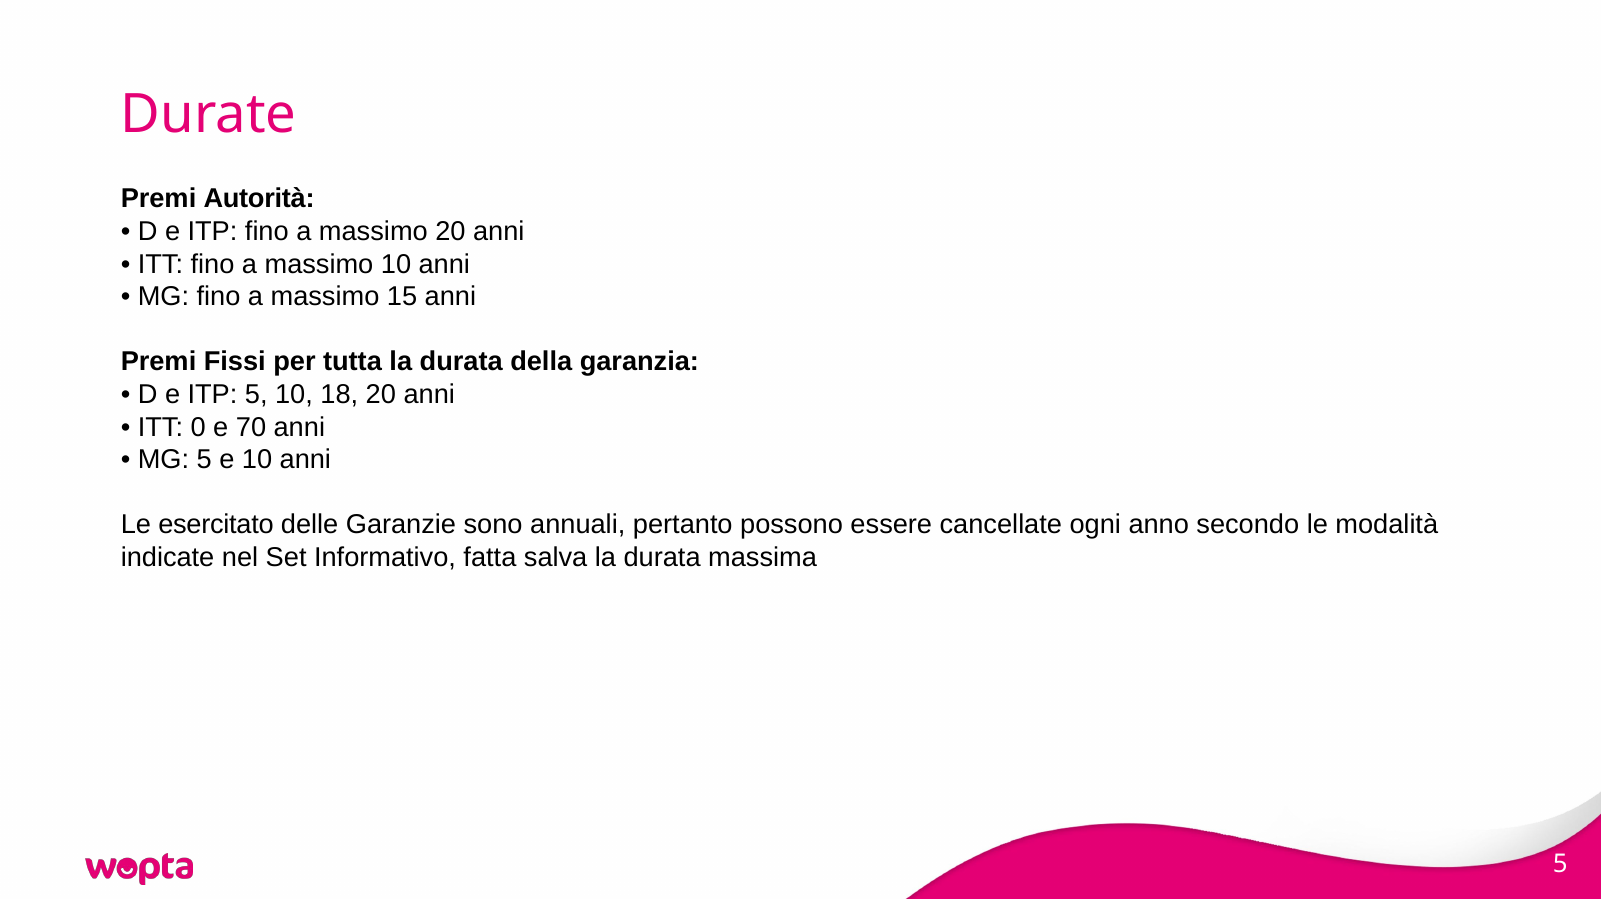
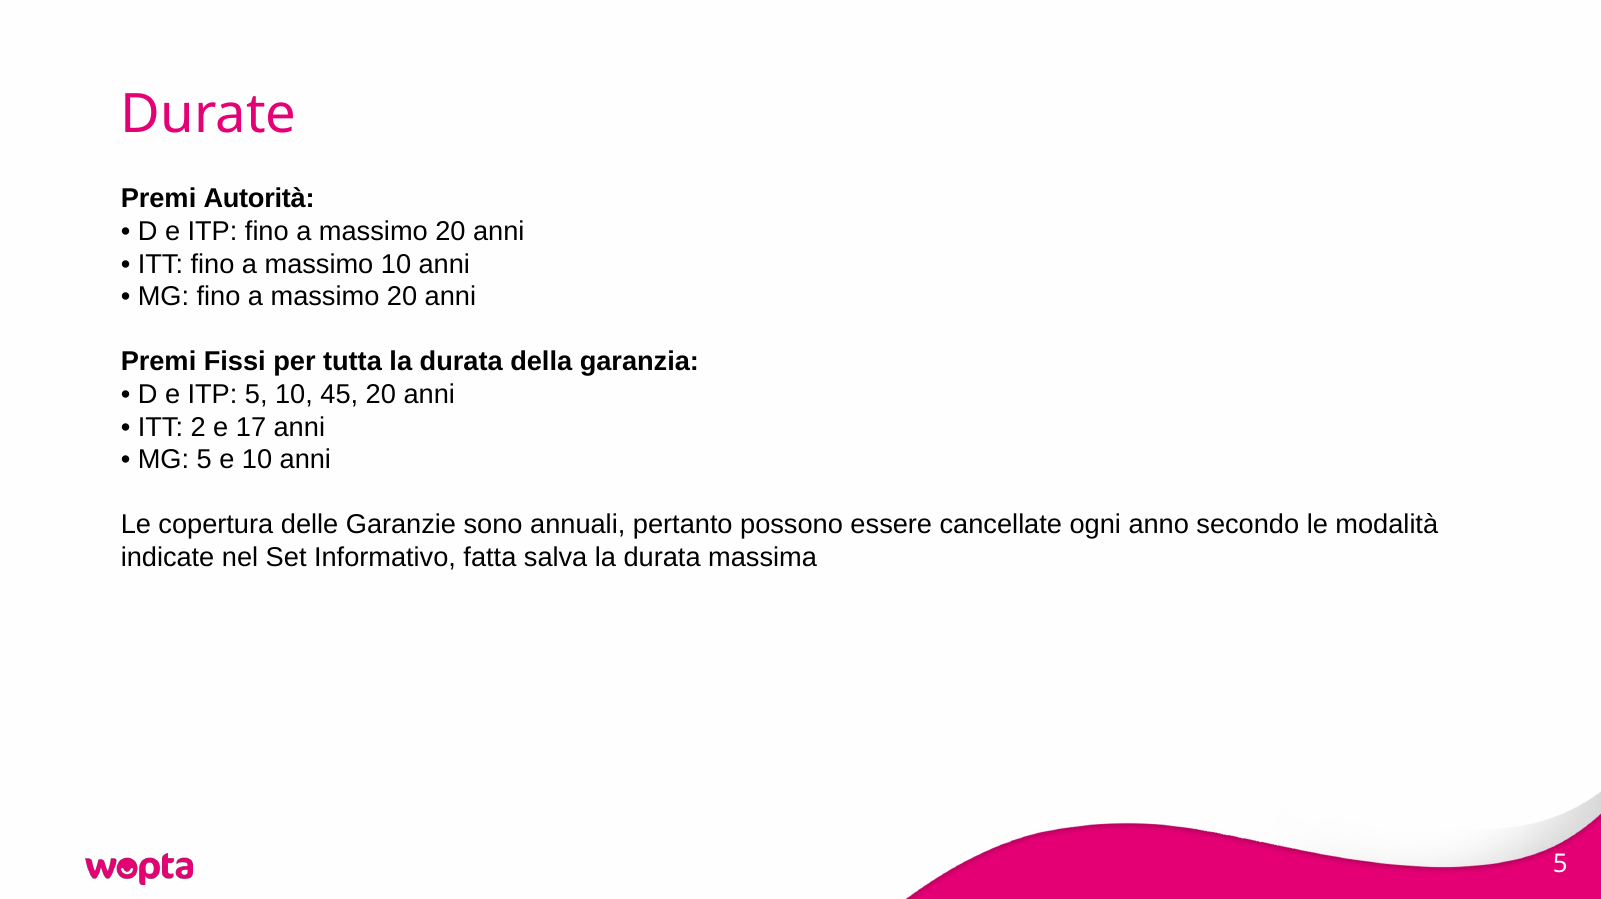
15: 15 -> 20 (402, 297)
18: 18 -> 45 (339, 395)
0: 0 -> 2 (198, 427)
70: 70 -> 17 (251, 427)
esercitato: esercitato -> copertura (216, 525)
